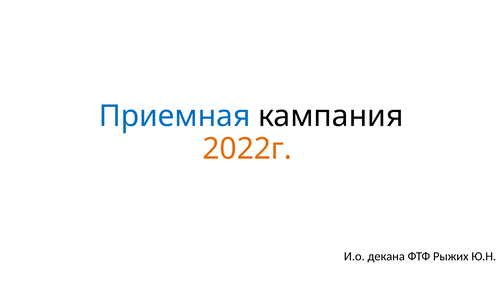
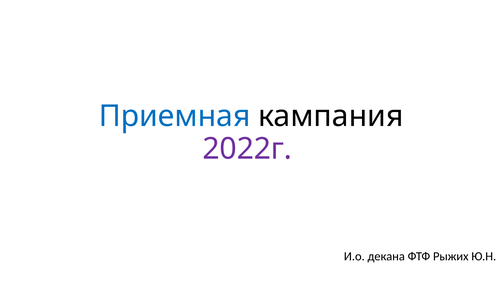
2022г colour: orange -> purple (247, 149)
